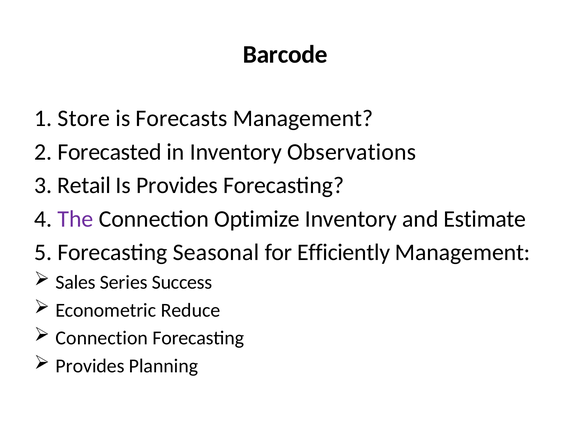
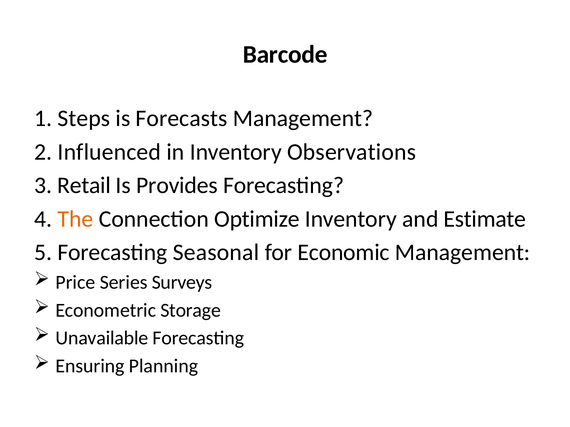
Store: Store -> Steps (84, 119)
Forecasted: Forecasted -> Influenced (109, 152)
The colour: purple -> orange (75, 219)
Efficiently: Efficiently -> Economic (344, 253)
Sales: Sales -> Price (75, 283)
Success: Success -> Surveys (182, 283)
Reduce: Reduce -> Storage (191, 311)
Connection: Connection -> Unavailable (102, 338)
Provides: Provides -> Ensuring (90, 366)
